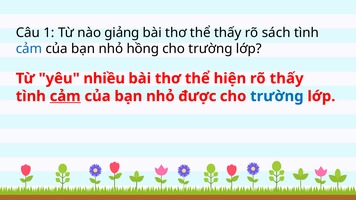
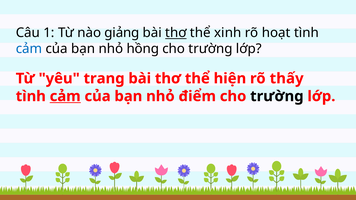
thơ underline: none -> present (176, 33)
thể thấy: thấy -> xinh (228, 33)
sách: sách -> hoạt (276, 33)
nhiều: nhiều -> trang (104, 79)
được: được -> điểm (197, 96)
trường colour: blue -> black (277, 96)
